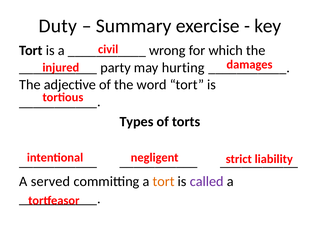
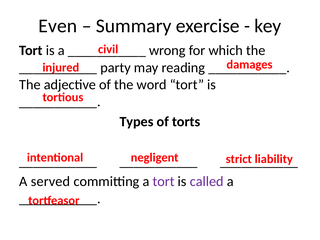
Duty: Duty -> Even (58, 26)
hurting: hurting -> reading (183, 68)
tort colour: orange -> purple (164, 181)
